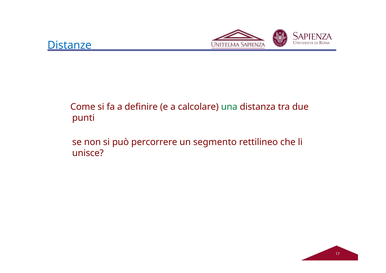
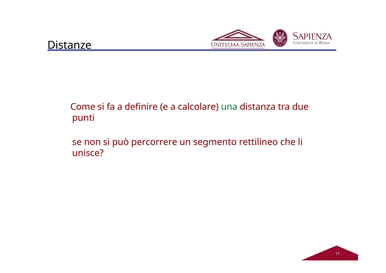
Distanze colour: blue -> black (69, 45)
